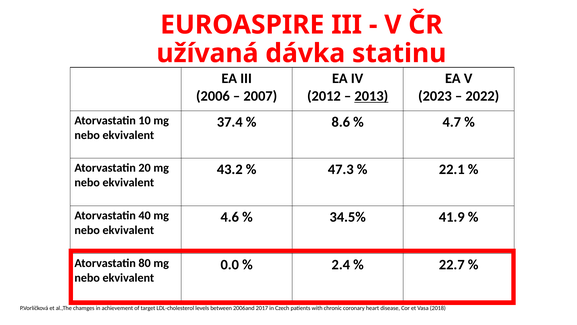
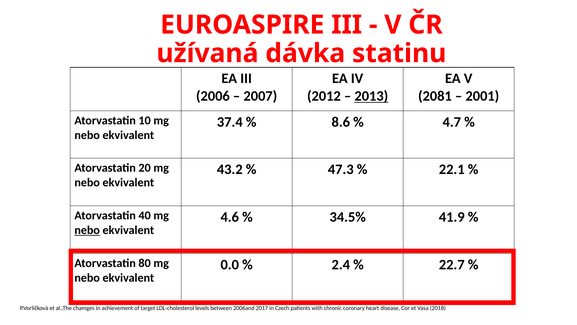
2023: 2023 -> 2081 (435, 96)
2022: 2022 -> 2001 (482, 96)
nebo underline: none -> present (87, 230)
